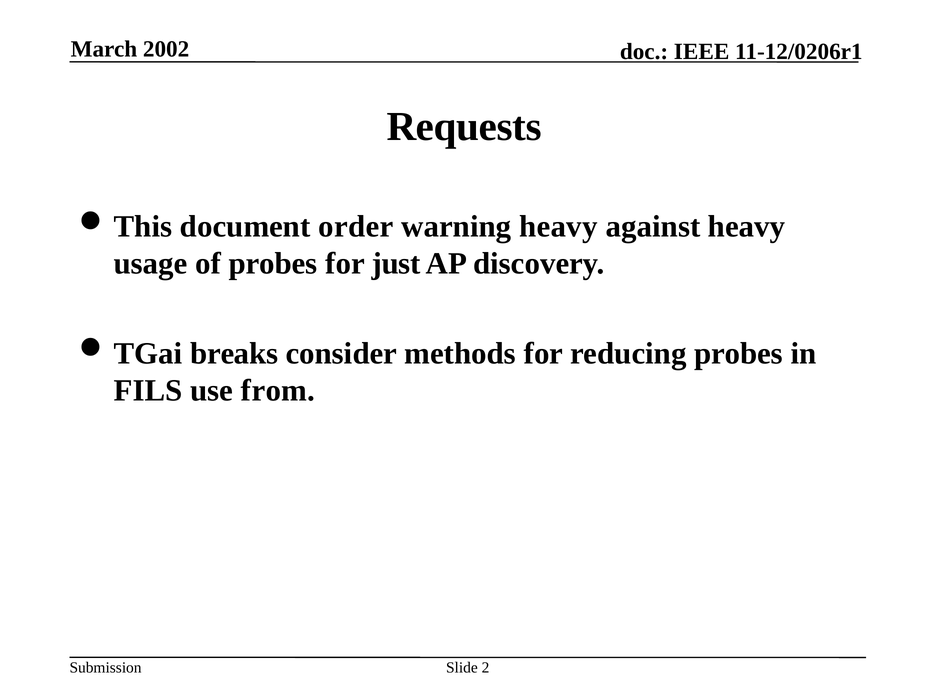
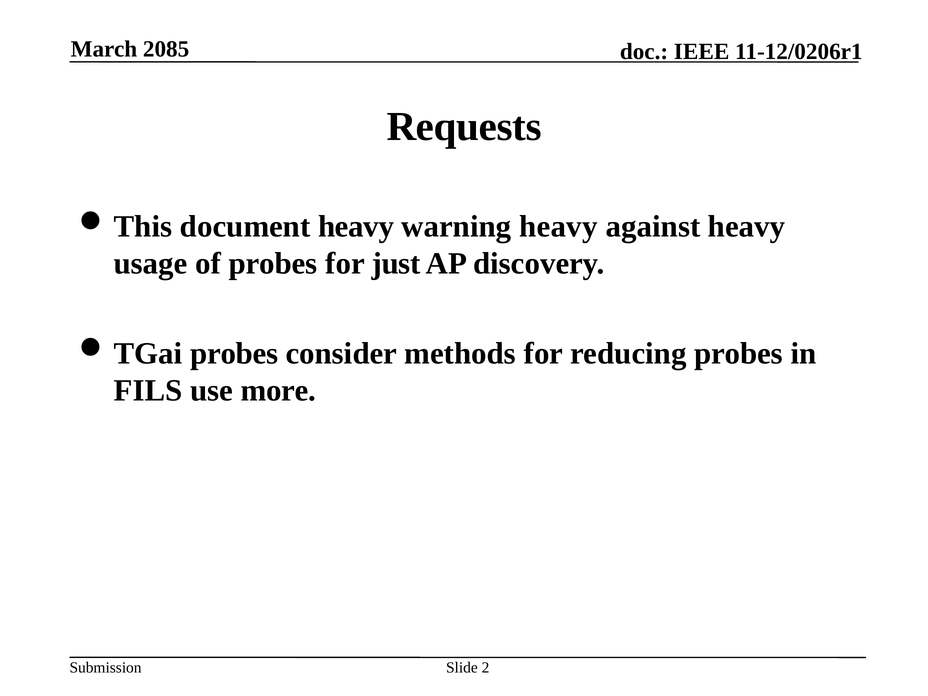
2002: 2002 -> 2085 (166, 49)
document order: order -> heavy (356, 226)
breaks: breaks -> probes (234, 353)
from: from -> more (278, 390)
